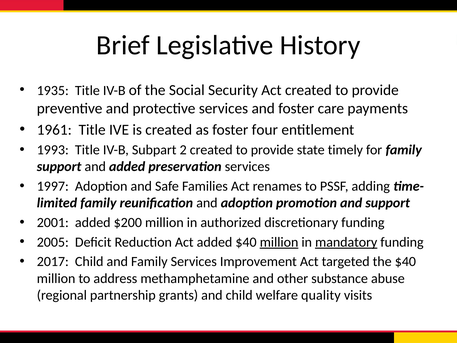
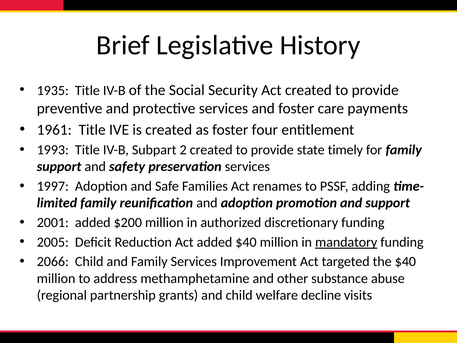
and added: added -> safety (127, 167)
million underline: present -> none (279, 242)
2017: 2017 -> 2066 (53, 261)
quality: quality -> decline (321, 295)
